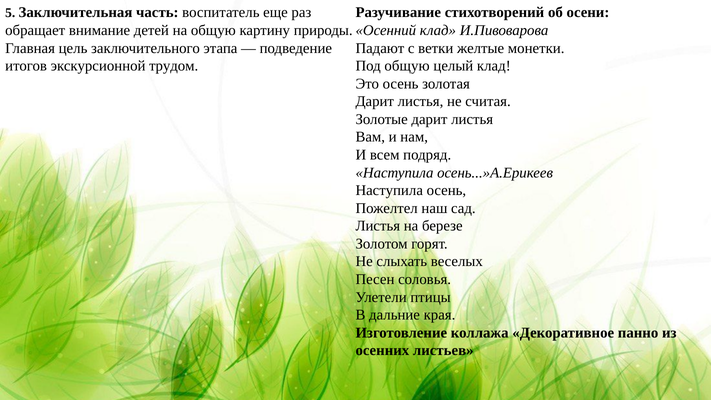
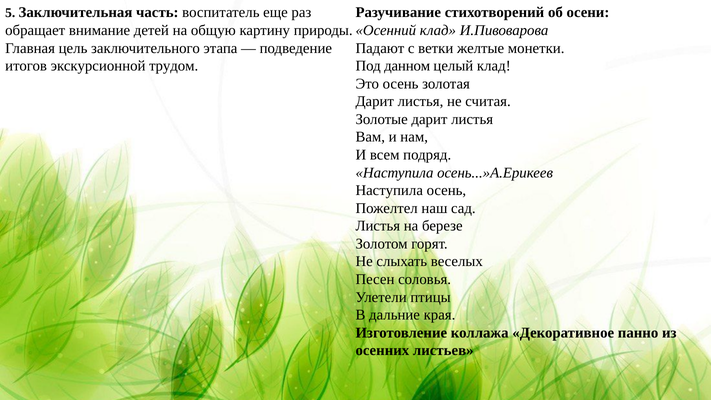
Под общую: общую -> данном (407, 66)
